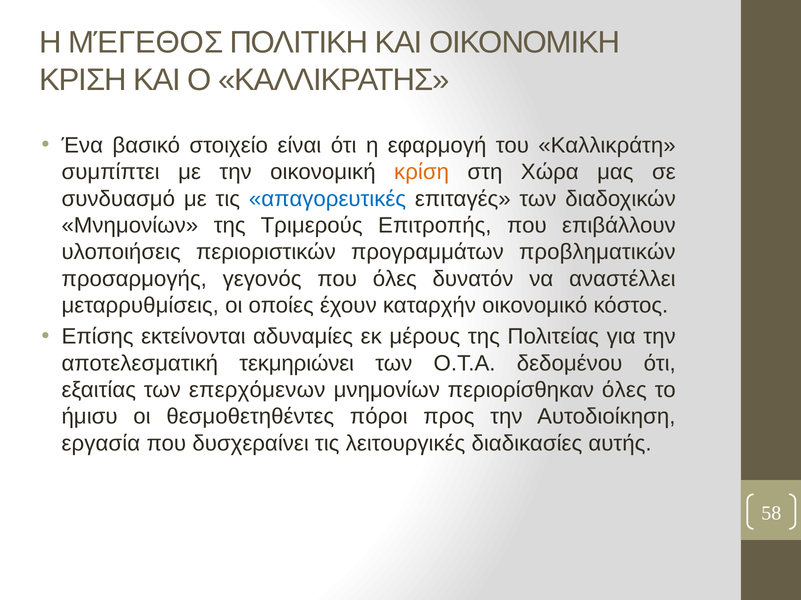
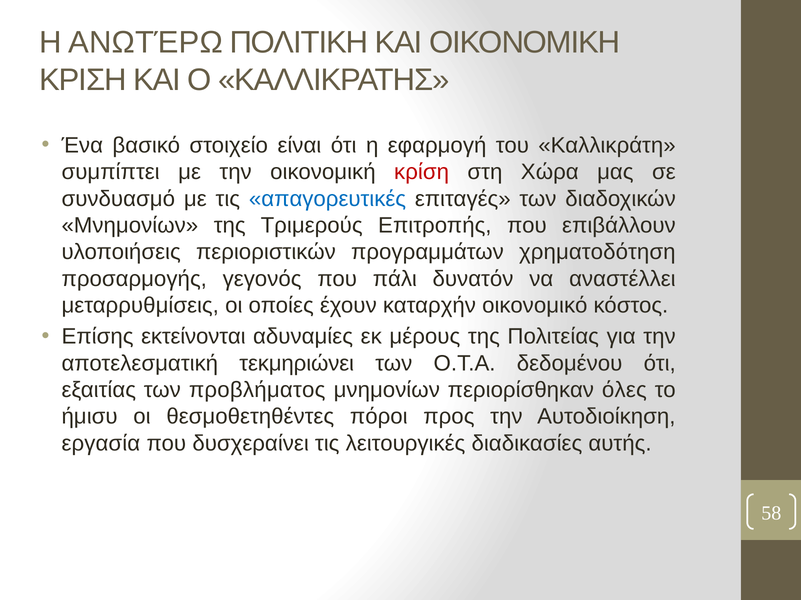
ΜΈΓΕΘΟΣ: ΜΈΓΕΘΟΣ -> ΑΝΩΤΈΡΩ (146, 43)
κρίση colour: orange -> red (422, 172)
προβληματικών: προβληματικών -> χρηματοδότηση (597, 252)
που όλες: όλες -> πάλι (395, 279)
επερχόμενων: επερχόμενων -> προβλήματος (257, 390)
